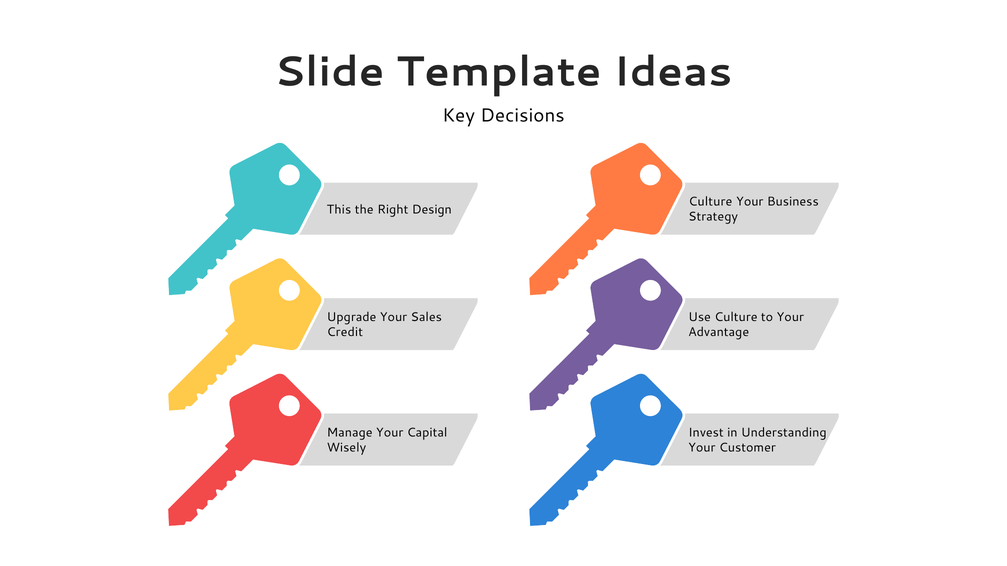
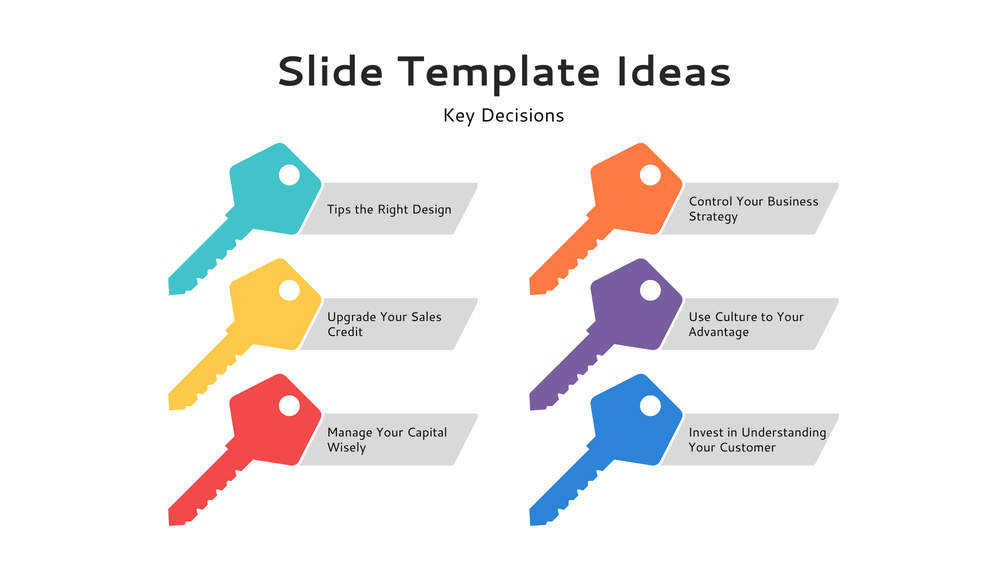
Culture: Culture -> Control (710, 202)
This: This -> Tips (339, 210)
